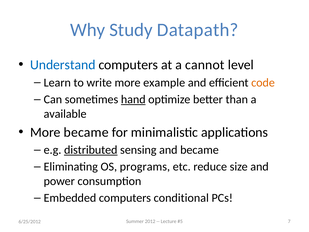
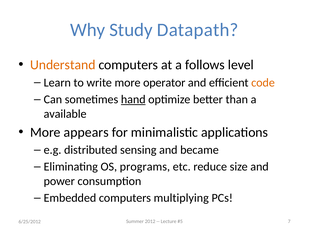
Understand colour: blue -> orange (63, 65)
cannot: cannot -> follows (205, 65)
example: example -> operator (164, 83)
More became: became -> appears (86, 132)
distributed underline: present -> none (91, 150)
conditional: conditional -> multiplying (181, 198)
